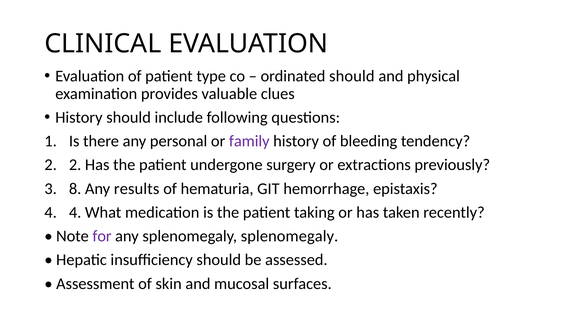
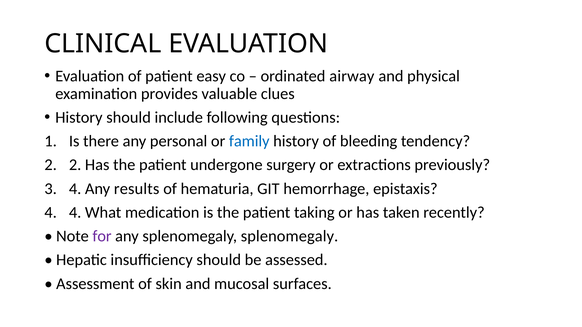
type: type -> easy (211, 76)
ordinated should: should -> airway (352, 76)
family colour: purple -> blue (249, 141)
3 8: 8 -> 4 (75, 189)
